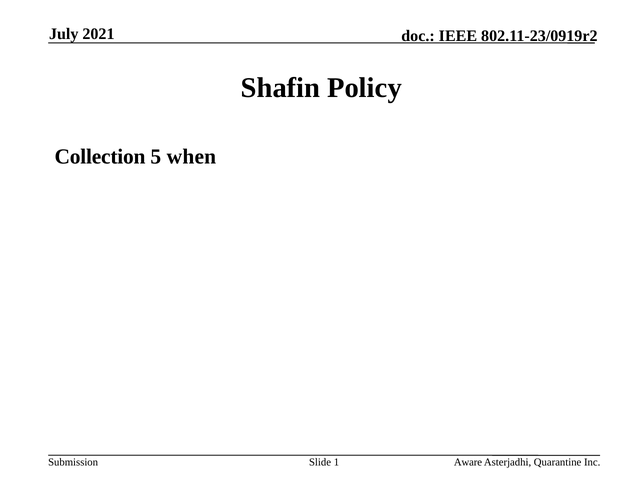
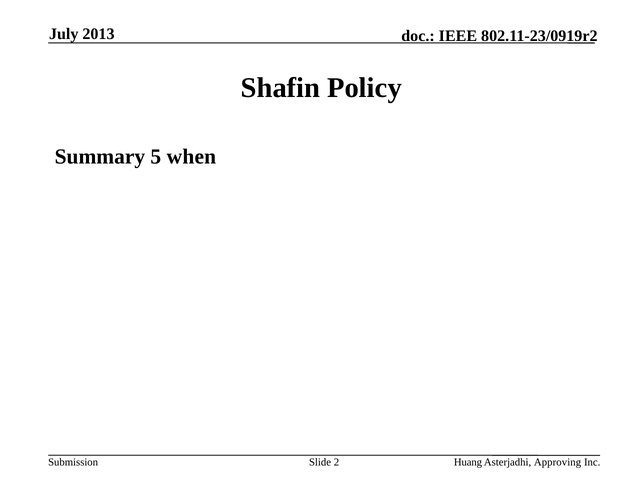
2021: 2021 -> 2013 (98, 34)
Collection: Collection -> Summary (100, 157)
1: 1 -> 2 (336, 463)
Aware: Aware -> Huang (468, 463)
Quarantine: Quarantine -> Approving (558, 463)
